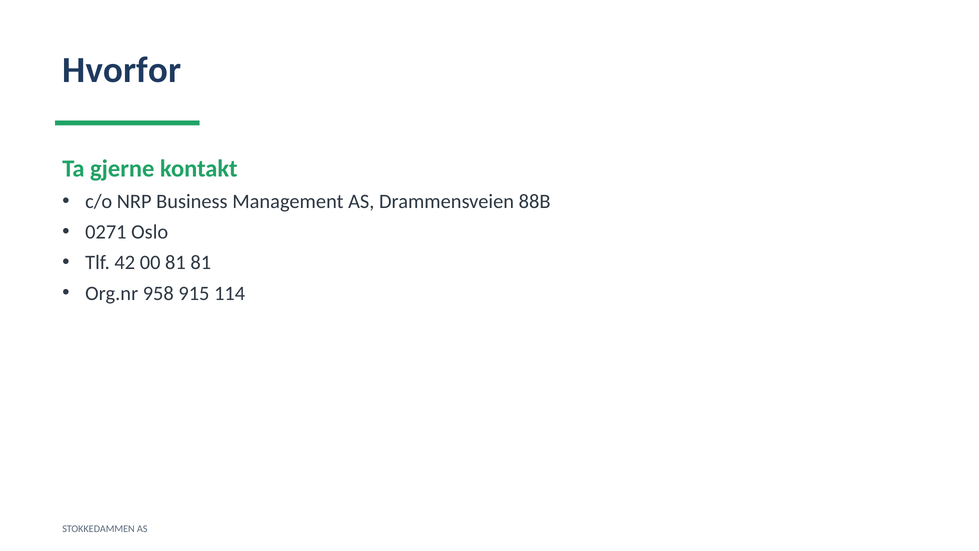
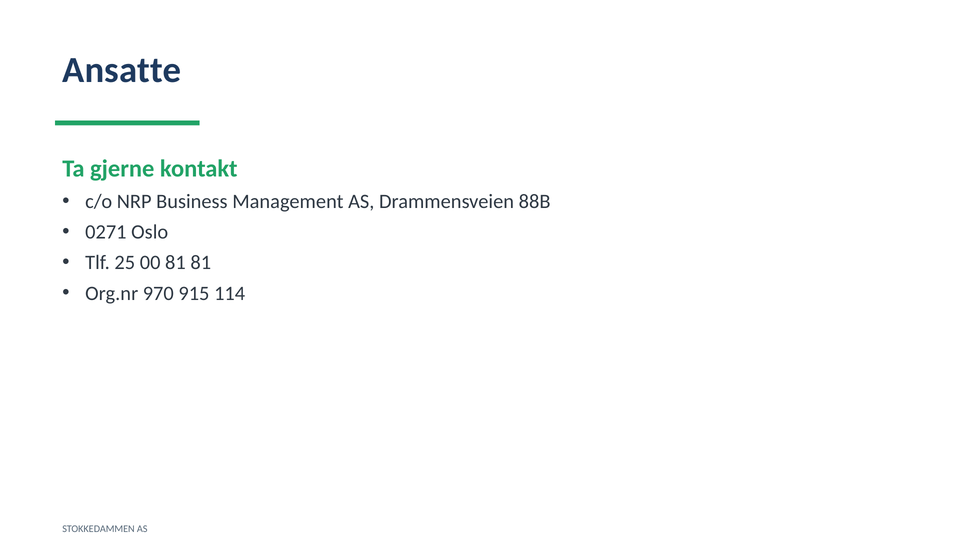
Hvorfor: Hvorfor -> Ansatte (122, 70)
42: 42 -> 25 (125, 263)
958: 958 -> 970 (158, 293)
